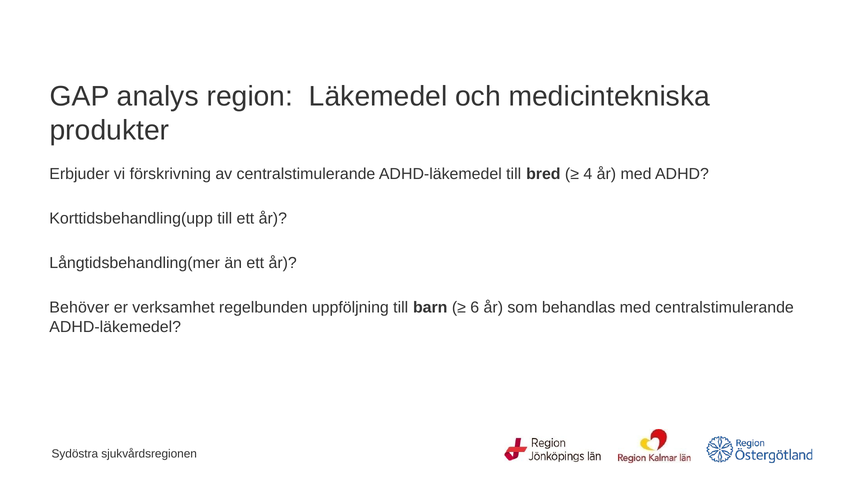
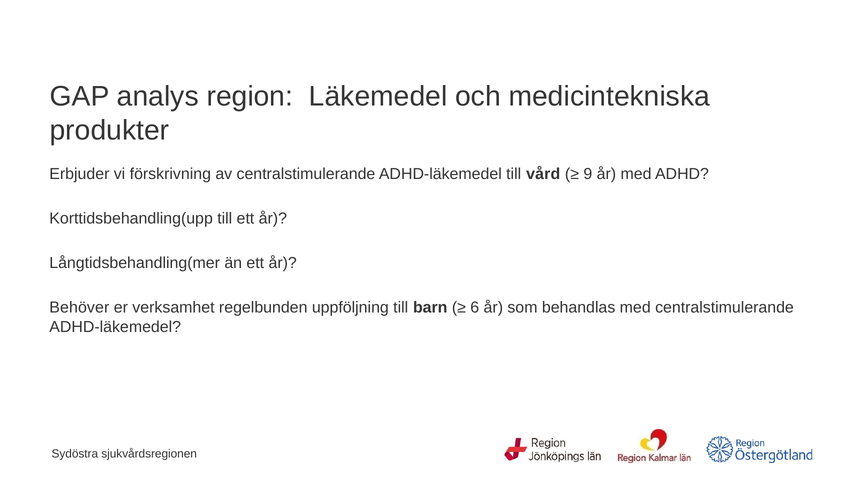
bred: bred -> vård (543, 174)
4: 4 -> 9 (588, 174)
